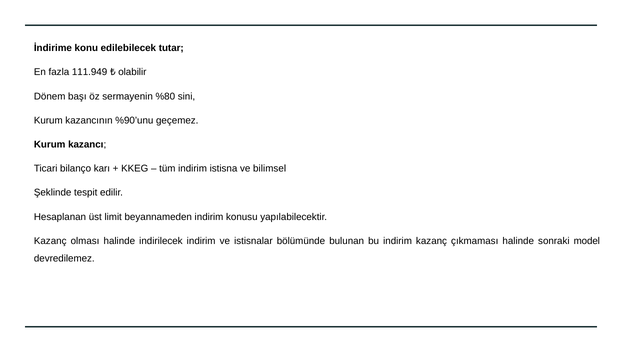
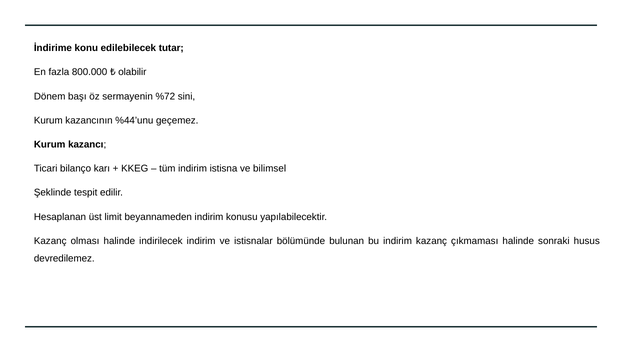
111.949: 111.949 -> 800.000 (90, 72)
%80: %80 -> %72 (165, 96)
%90’unu: %90’unu -> %44’unu (134, 120)
model: model -> husus (587, 241)
